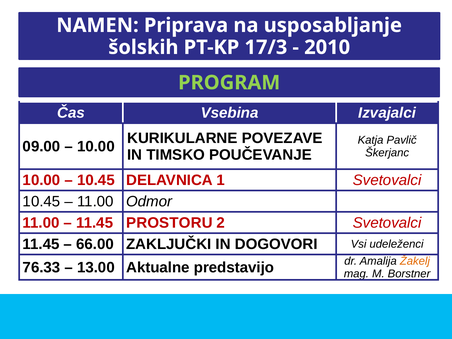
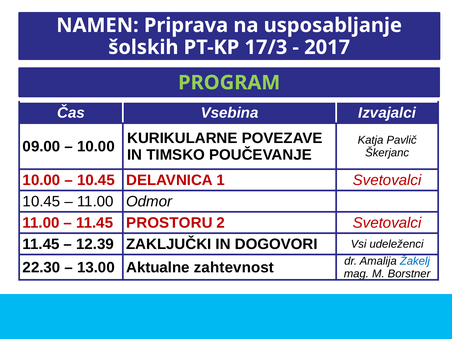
2010: 2010 -> 2017 (327, 47)
66.00: 66.00 -> 12.39 (95, 244)
76.33: 76.33 -> 22.30 (41, 268)
predstavijo: predstavijo -> zahtevnost (234, 268)
Žakelj colour: orange -> blue (415, 261)
